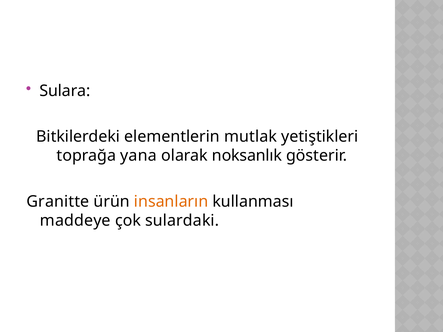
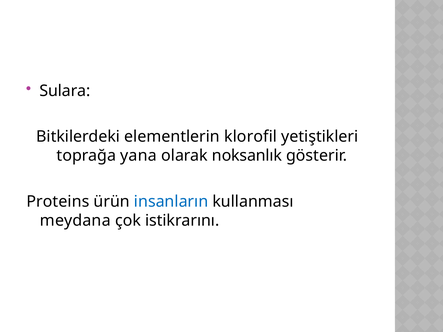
mutlak: mutlak -> klorofil (251, 137)
Granitte: Granitte -> Proteins (58, 202)
insanların colour: orange -> blue (171, 202)
maddeye: maddeye -> meydana (75, 221)
sulardaki: sulardaki -> istikrarını (182, 221)
